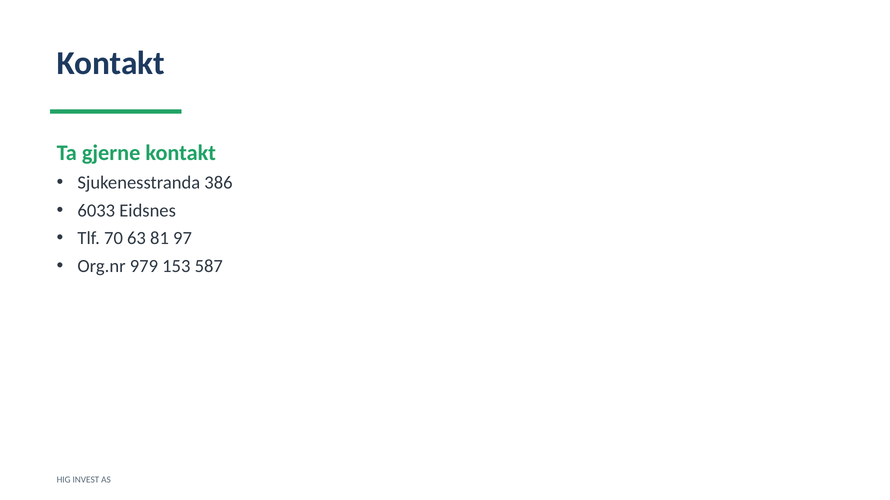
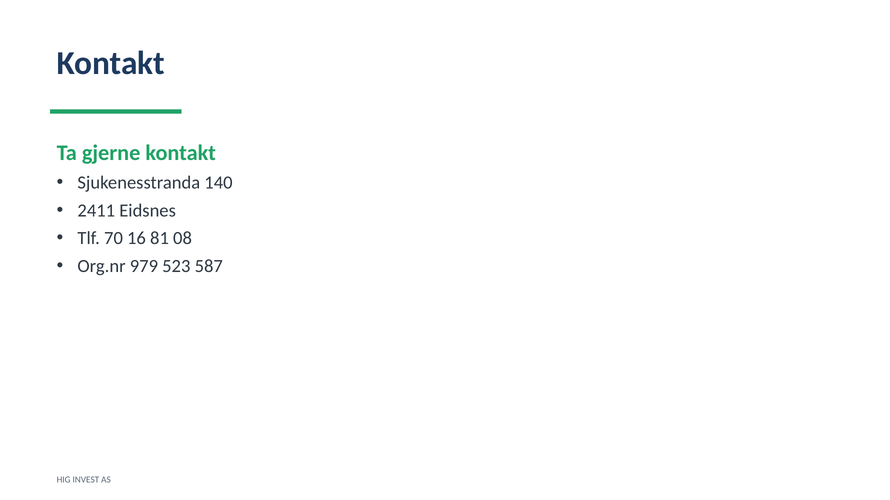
386: 386 -> 140 (218, 183)
6033: 6033 -> 2411 (96, 211)
63: 63 -> 16 (136, 239)
97: 97 -> 08 (183, 239)
153: 153 -> 523 (176, 266)
